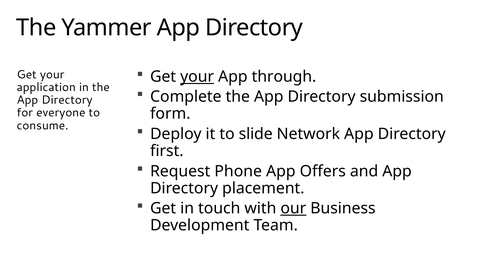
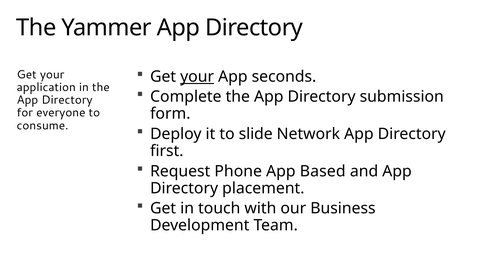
through: through -> seconds (284, 77)
Offers: Offers -> Based (323, 171)
our underline: present -> none (293, 208)
